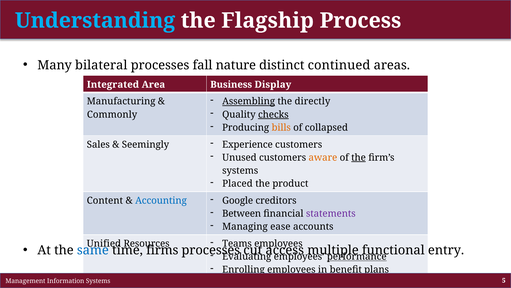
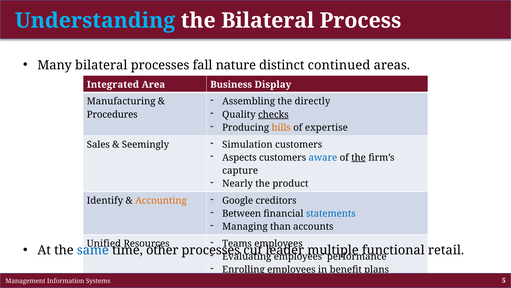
the Flagship: Flagship -> Bilateral (268, 21)
Assembling underline: present -> none (249, 101)
Commonly: Commonly -> Procedures (112, 114)
collapsed: collapsed -> expertise (326, 127)
Experience: Experience -> Simulation (247, 144)
Unused: Unused -> Aspects (239, 157)
aware colour: orange -> blue (323, 157)
systems: systems -> capture (240, 170)
Placed: Placed -> Nearly (238, 183)
Content: Content -> Identify (105, 200)
Accounting colour: blue -> orange (161, 200)
statements colour: purple -> blue (331, 213)
ease: ease -> than (280, 226)
firms: firms -> other (162, 250)
access: access -> leader (285, 250)
entry: entry -> retail (446, 250)
performance underline: present -> none (357, 256)
